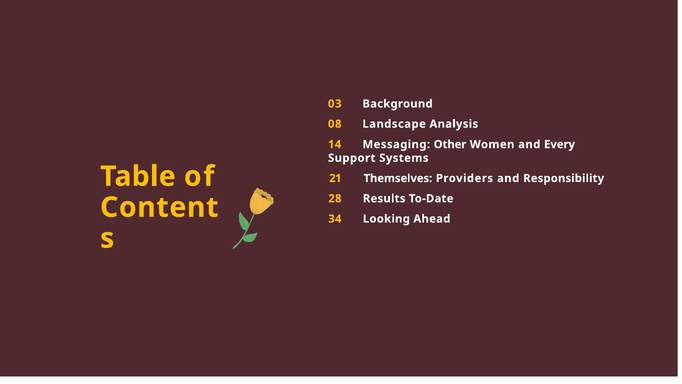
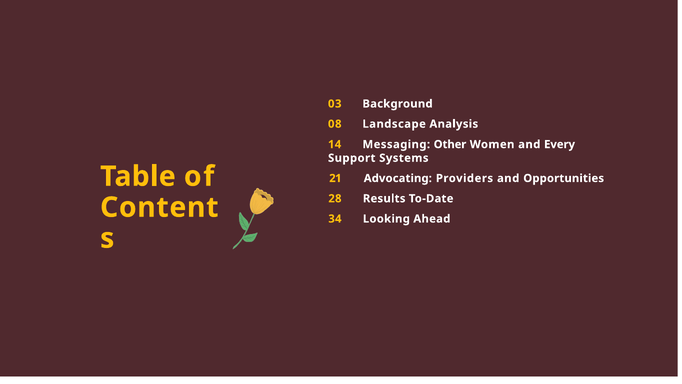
Themselves: Themselves -> Advocating (398, 178)
Responsibility: Responsibility -> Opportunities (564, 178)
